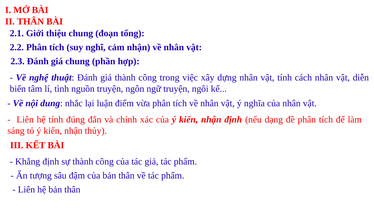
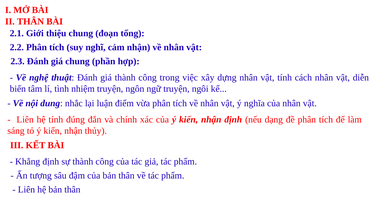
nguồn: nguồn -> nhiệm (83, 89)
